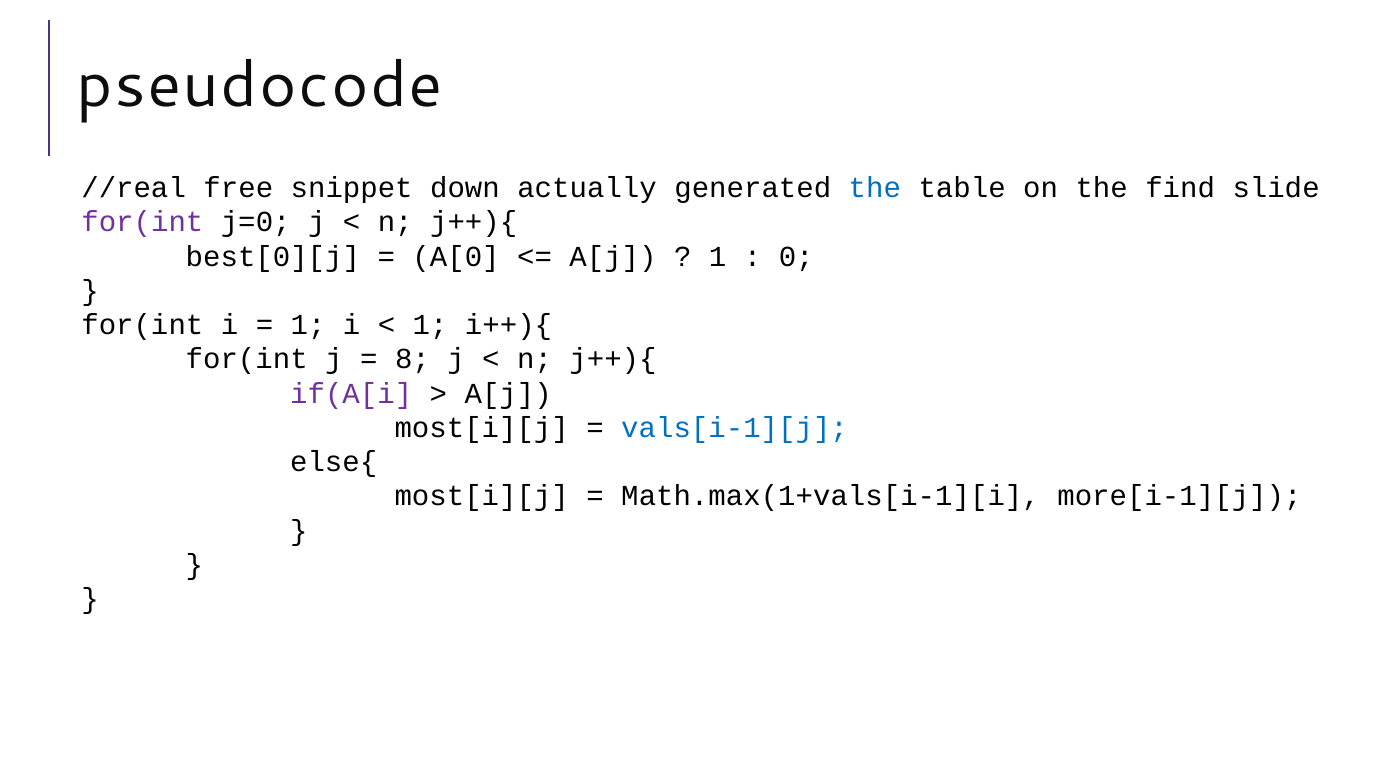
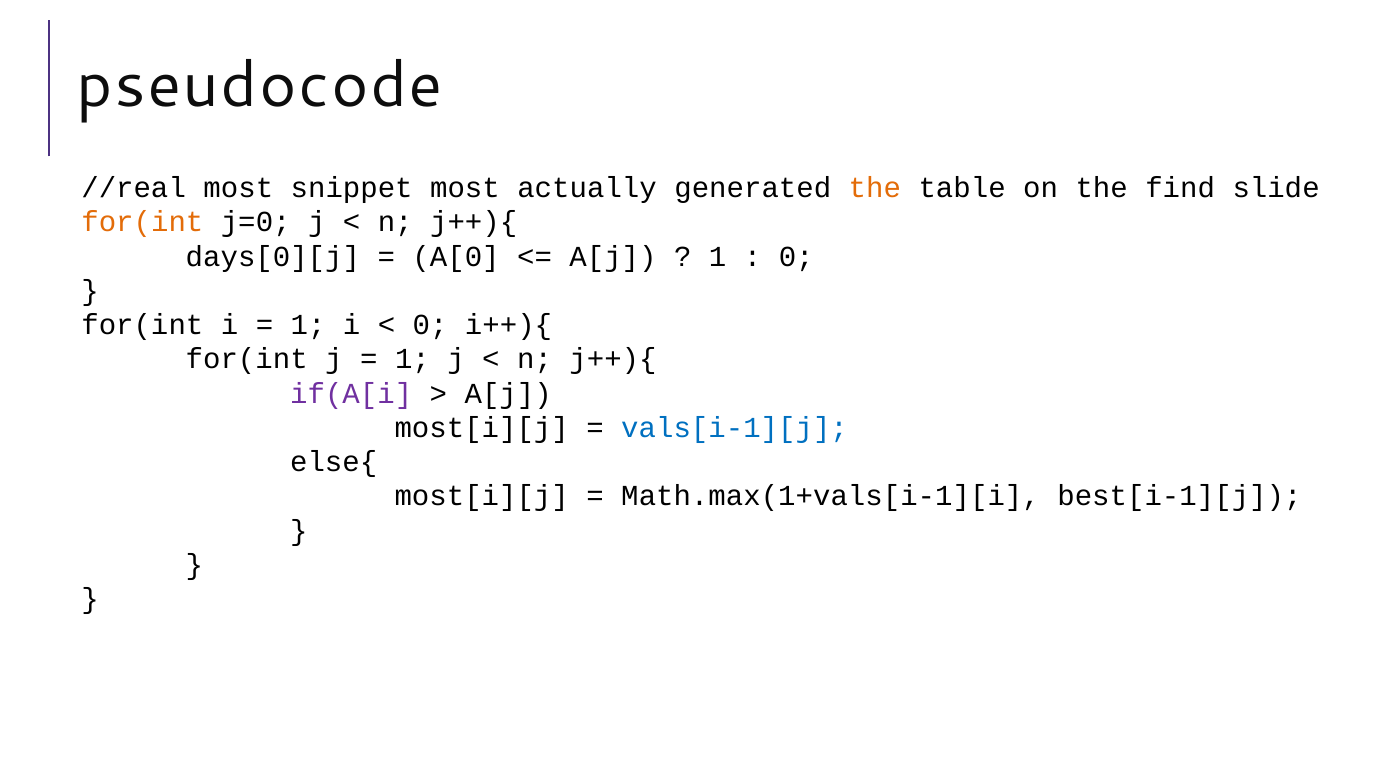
//real free: free -> most (238, 188)
snippet down: down -> most (465, 188)
the colour: blue -> orange (875, 188)
for(int colour: purple -> orange (142, 222)
best[0][j: best[0][j -> days[0][j (273, 256)
1: 1 -> 0 (430, 325)
8: 8 -> 1 (412, 359)
more[i-1][j: more[i-1][j -> best[i-1][j (1179, 496)
